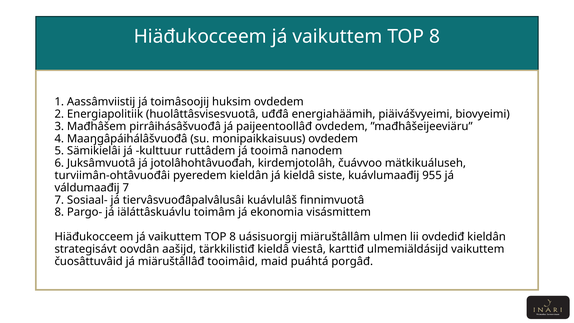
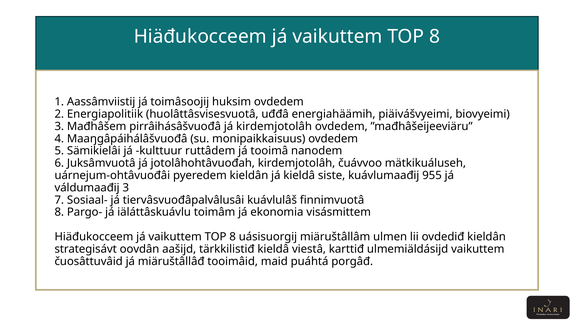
já paijeentoollâđ: paijeentoollâđ -> kirdemjotolâh (274, 126)
turviimân-ohtâvuođâi: turviimân-ohtâvuođâi -> uárnejum-ohtâvuođâi (112, 175)
váldumaađij 7: 7 -> 3 (126, 188)
